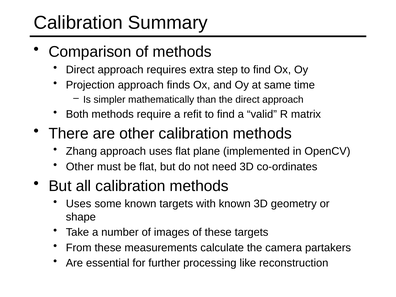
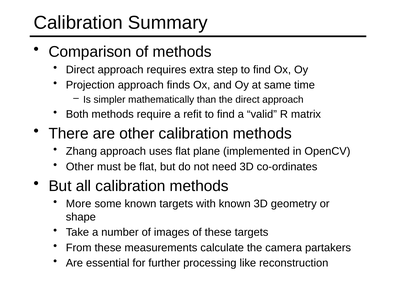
Uses: Uses -> More (79, 204)
